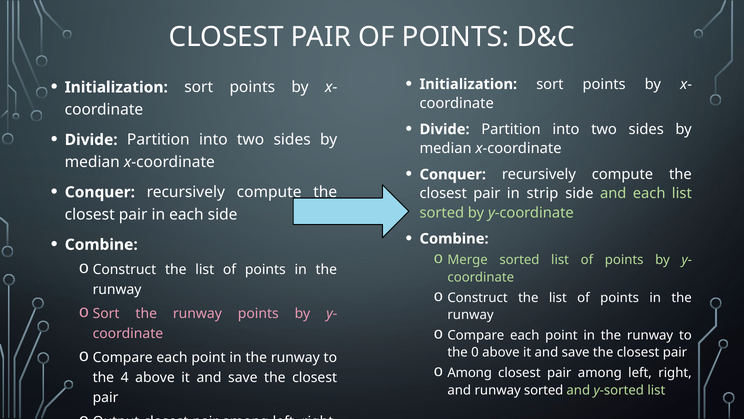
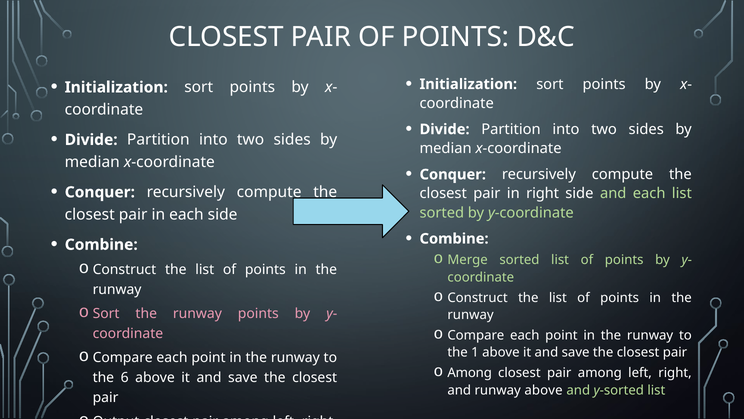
in strip: strip -> right (543, 193)
0: 0 -> 1 (475, 352)
4: 4 -> 6 (125, 377)
runway sorted: sorted -> above (544, 390)
